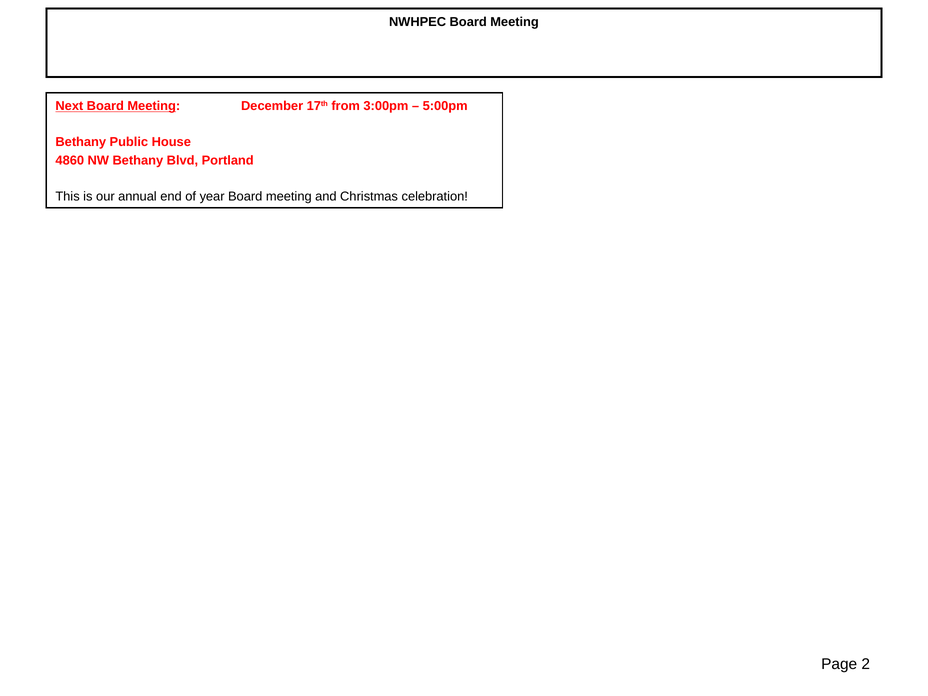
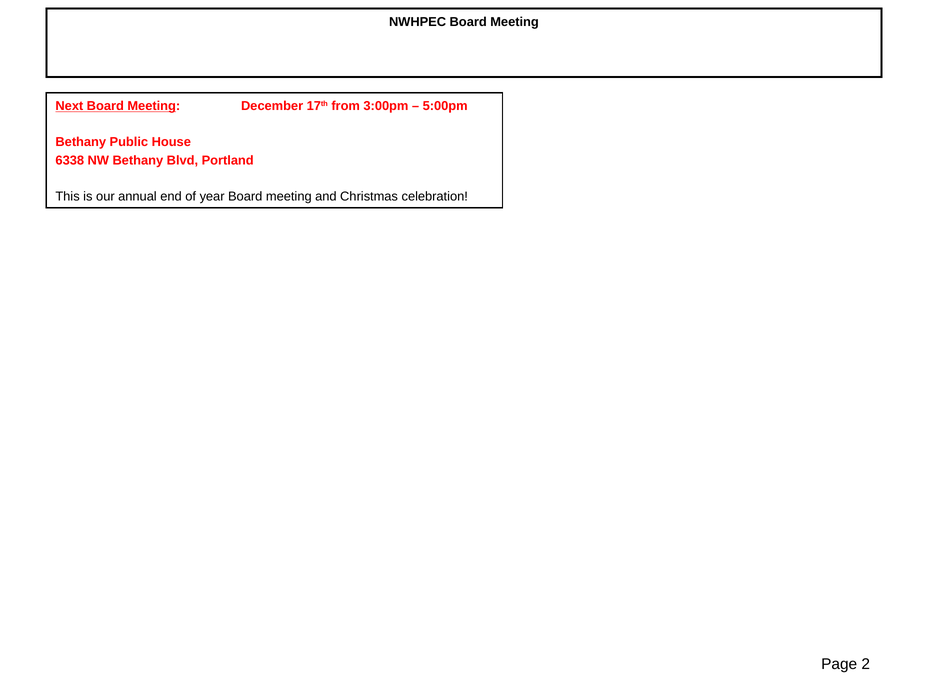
4860: 4860 -> 6338 (70, 160)
